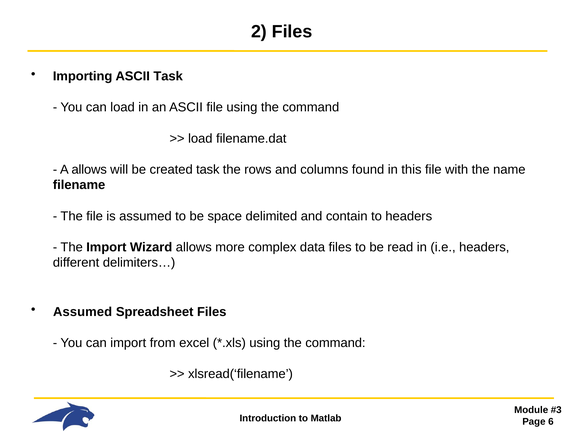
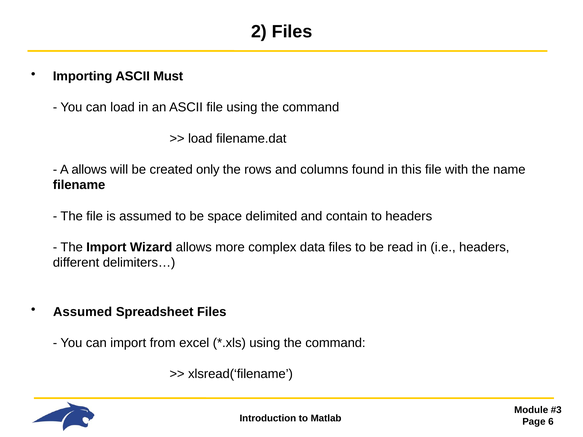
ASCII Task: Task -> Must (168, 76)
created task: task -> only (208, 170)
